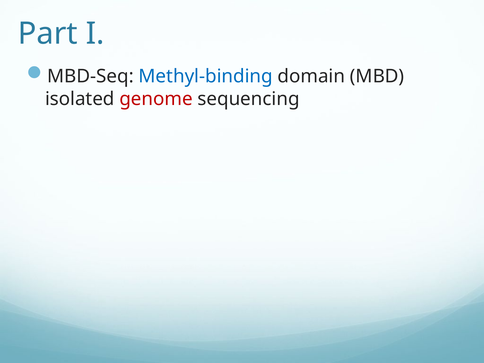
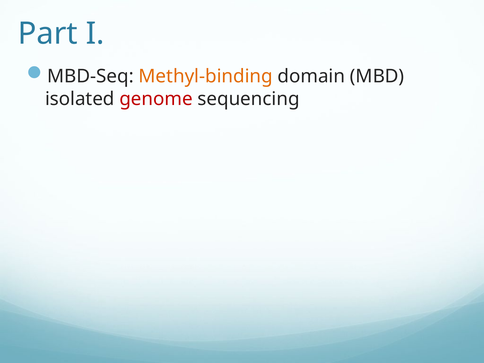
Methyl-binding colour: blue -> orange (206, 76)
